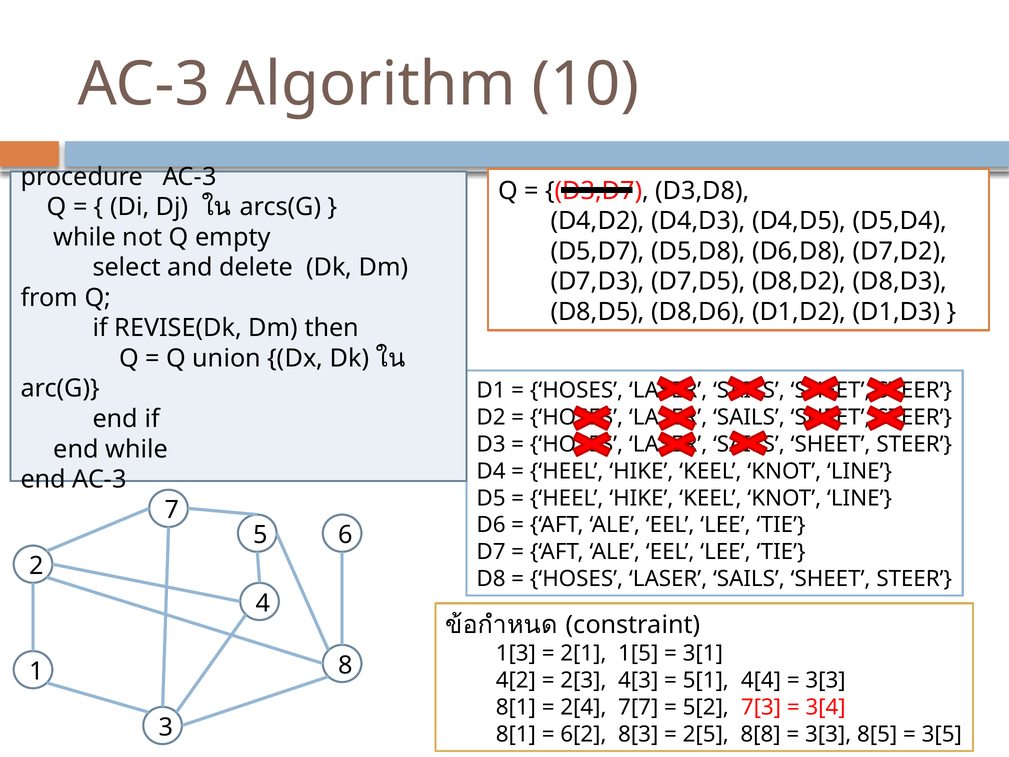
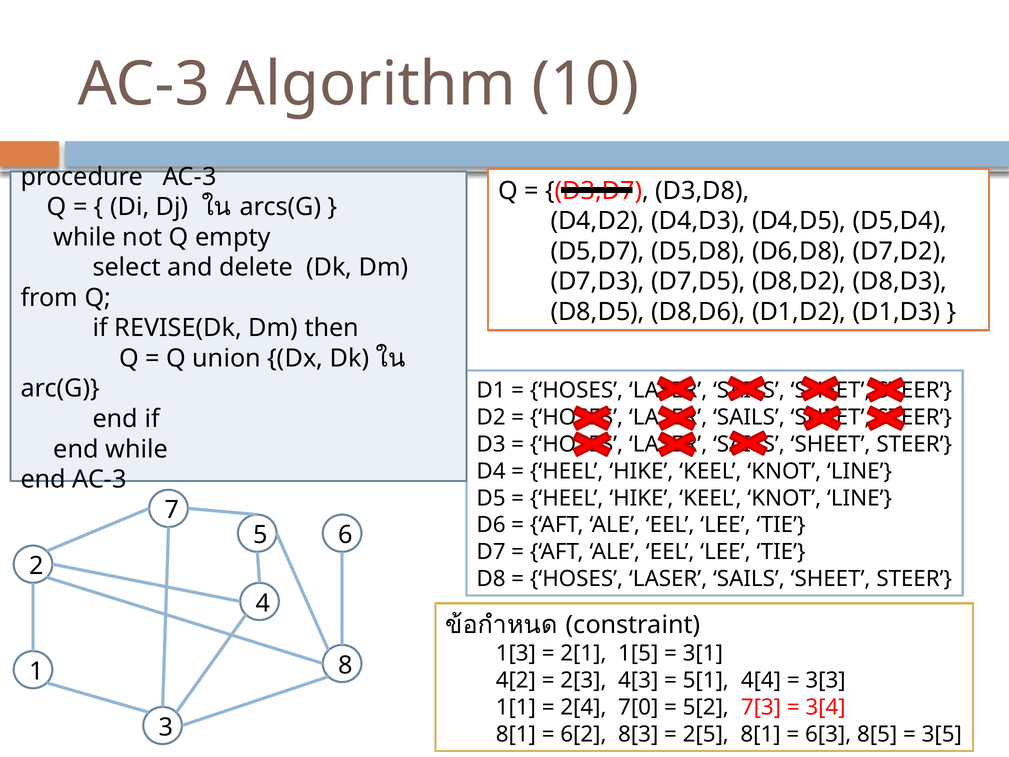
8[1: 8[1 -> 1[1 (516, 707)
7[7: 7[7 -> 7[0 (638, 707)
2[5 8[8: 8[8 -> 8[1 (761, 734)
3[3: 3[3 -> 6[3 (828, 734)
